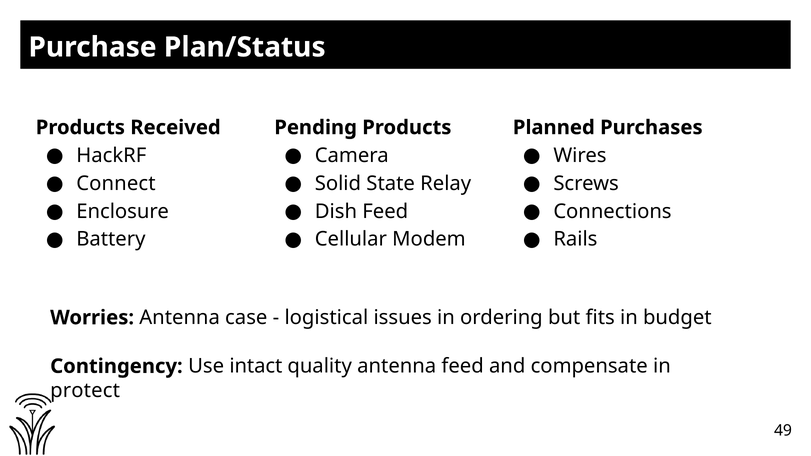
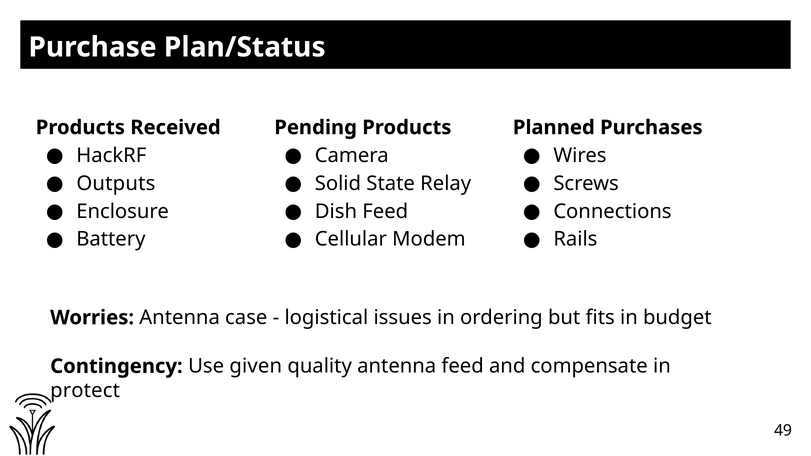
Connect: Connect -> Outputs (116, 183)
intact: intact -> given (256, 366)
